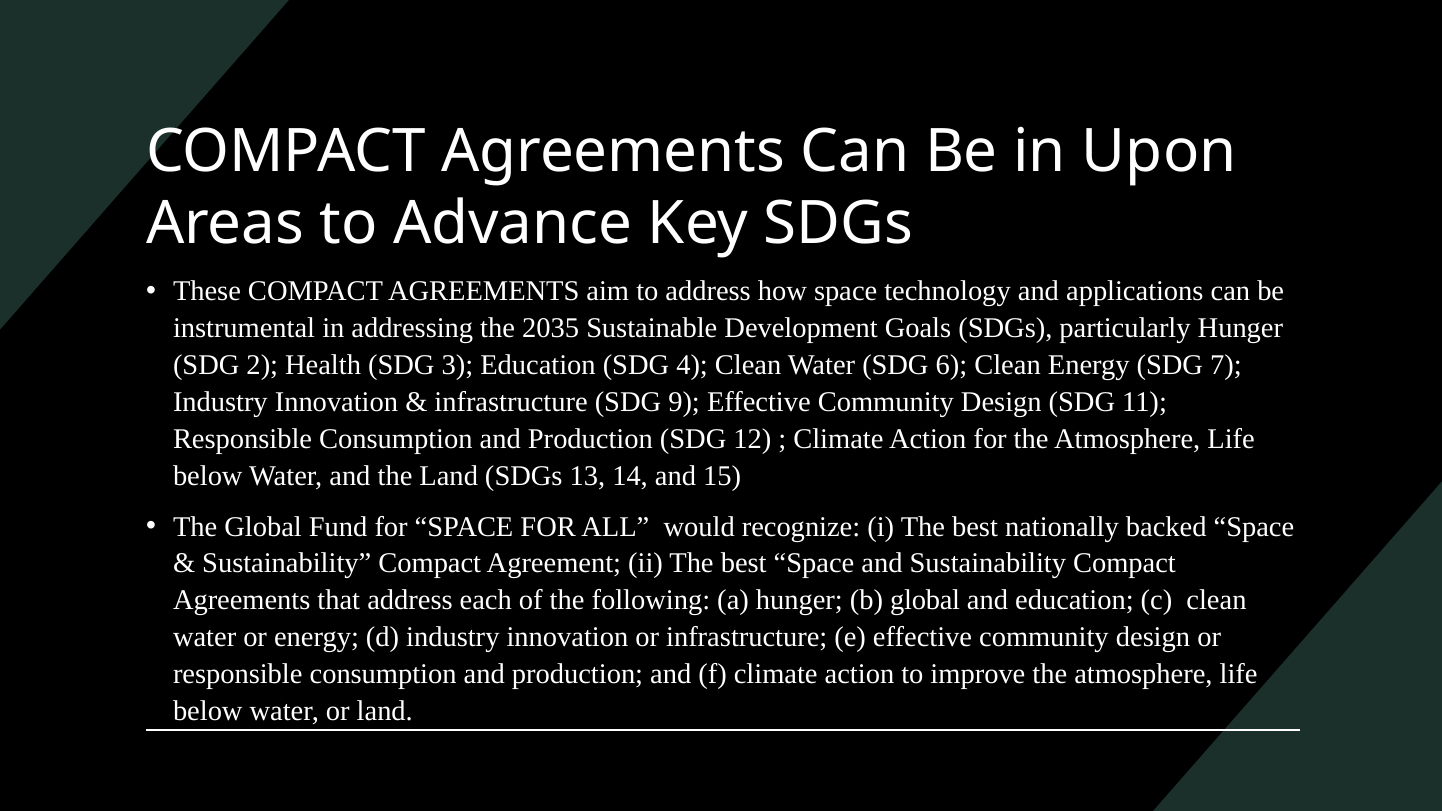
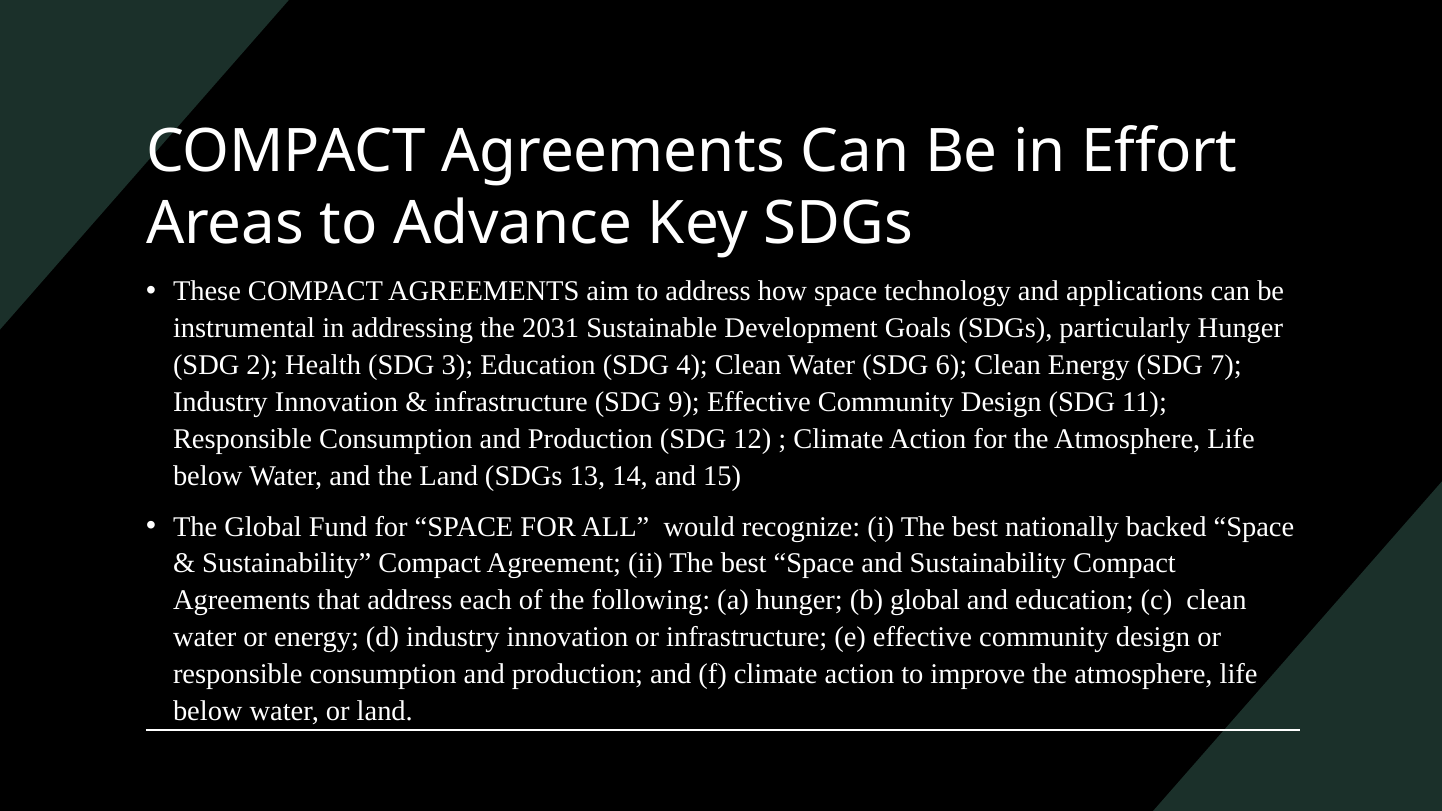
Upon: Upon -> Effort (1160, 152)
2035: 2035 -> 2031 (551, 328)
